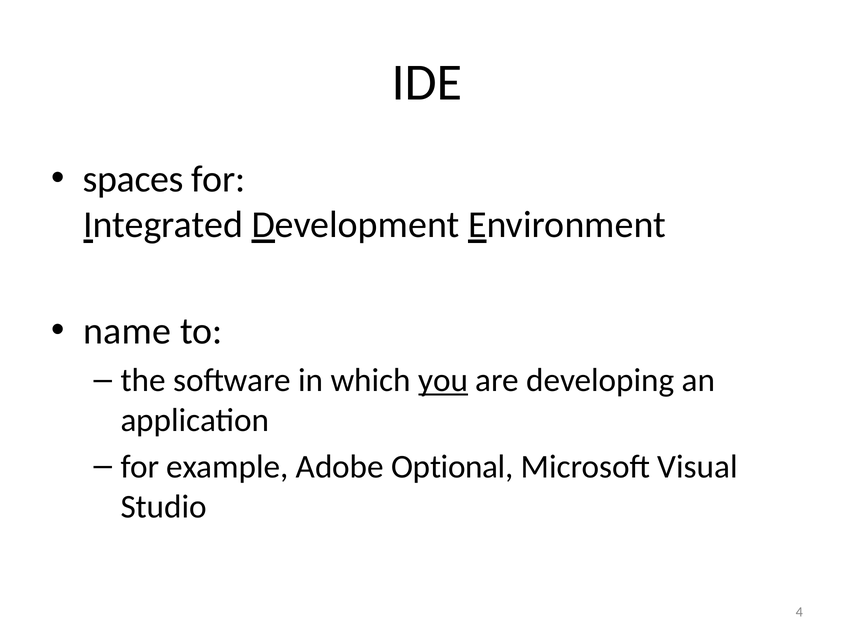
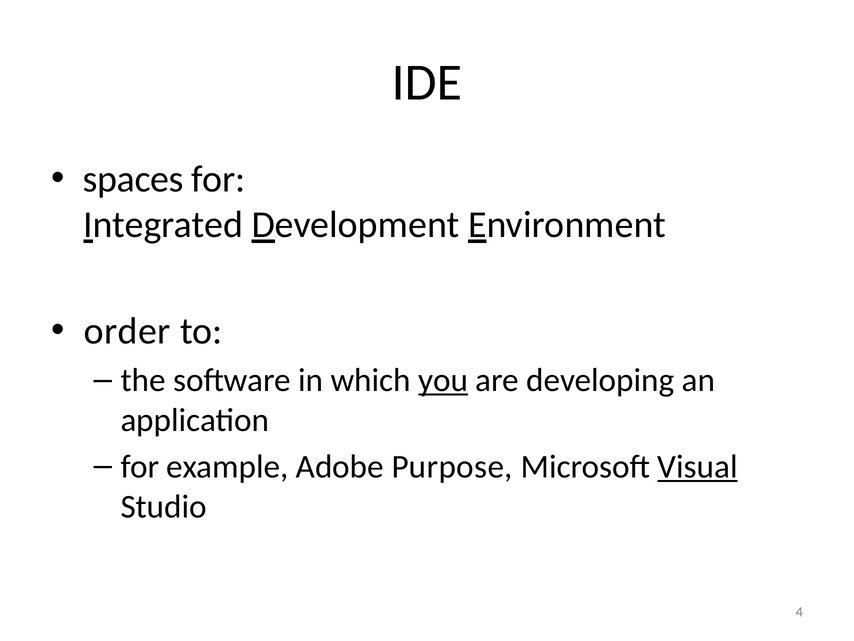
name: name -> order (127, 331)
Optional: Optional -> Purpose (452, 466)
Visual underline: none -> present (698, 466)
